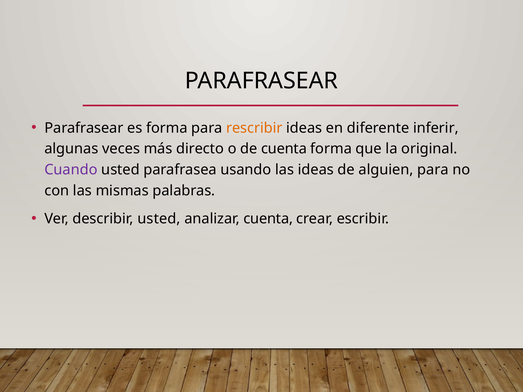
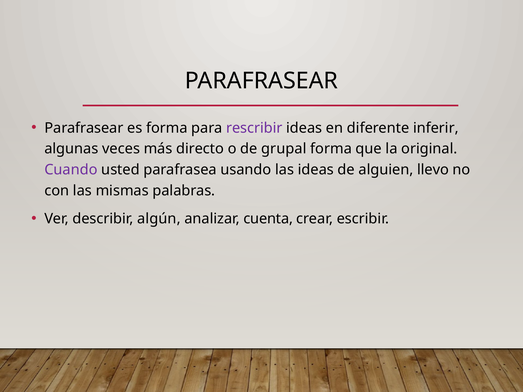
rescribir colour: orange -> purple (254, 128)
de cuenta: cuenta -> grupal (284, 149)
alguien para: para -> llevo (433, 170)
describir usted: usted -> algún (159, 219)
